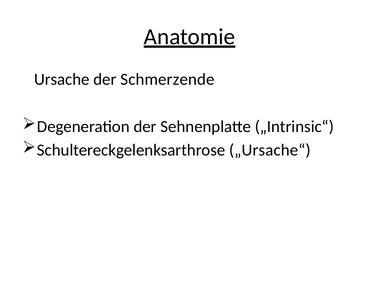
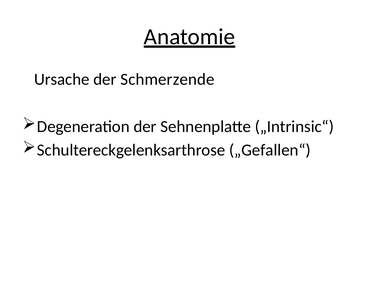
„Ursache“: „Ursache“ -> „Gefallen“ (270, 150)
